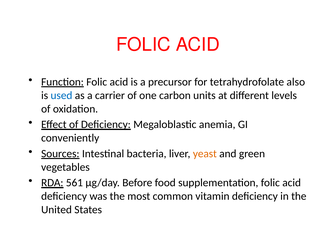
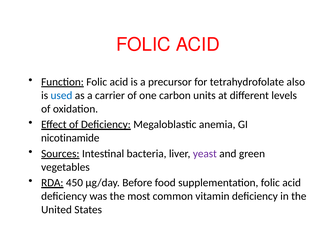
conveniently: conveniently -> nicotinamide (70, 138)
yeast colour: orange -> purple (205, 154)
561: 561 -> 450 (74, 183)
